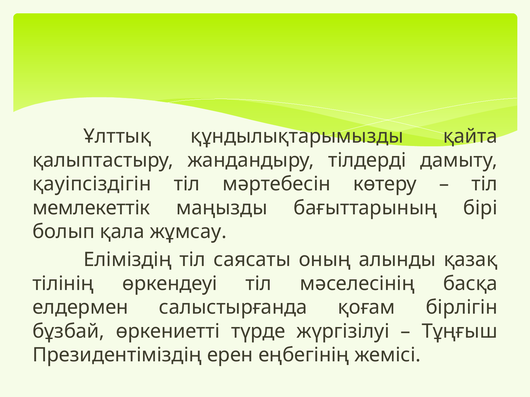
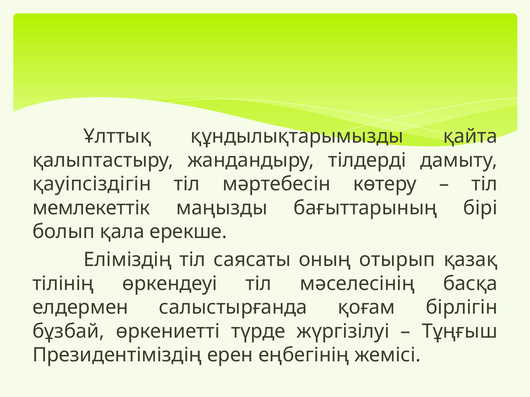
жұмсау: жұмсау -> ерекше (188, 232)
алынды: алынды -> отырып (397, 260)
